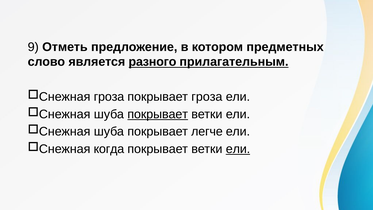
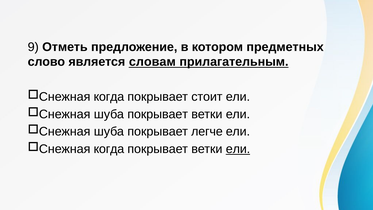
разного: разного -> словам (152, 62)
гроза: гроза -> когда (109, 97)
покрывает гроза: гроза -> стоит (207, 97)
покрывает underline: present -> none (158, 114)
